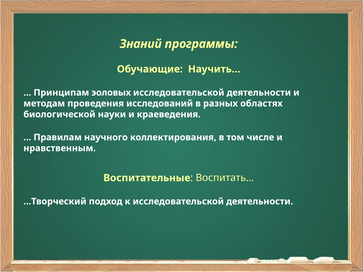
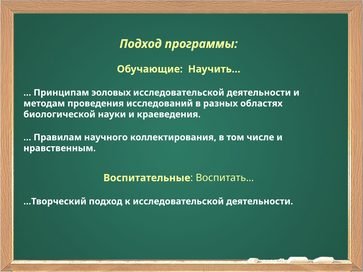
Знаний: Знаний -> Подход (141, 44)
